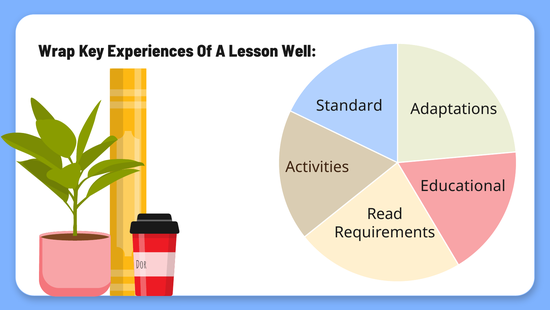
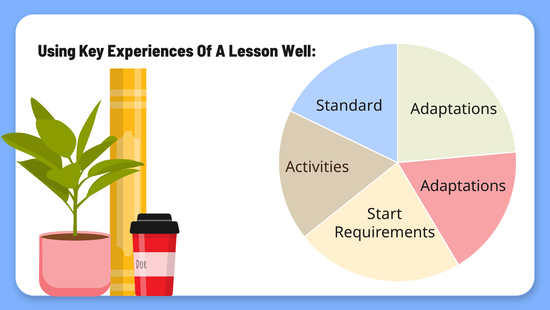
Wrap: Wrap -> Using (57, 51)
Educational​: Educational​ -> Adaptations​ (465, 186)
Read: Read -> Start (385, 214)
